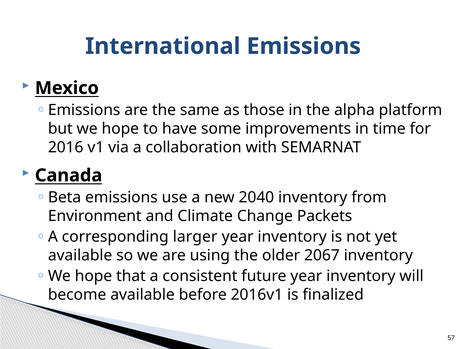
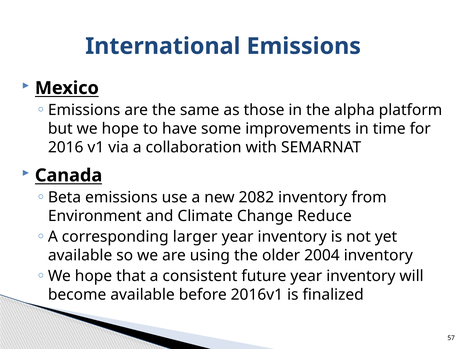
2040: 2040 -> 2082 (256, 198)
Packets: Packets -> Reduce (324, 216)
2067: 2067 -> 2004 (322, 256)
